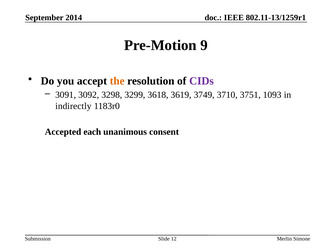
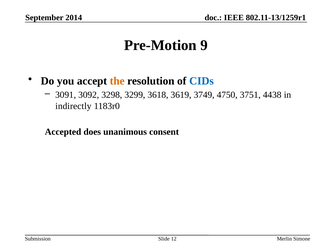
CIDs colour: purple -> blue (201, 81)
3710: 3710 -> 4750 (227, 95)
1093: 1093 -> 4438 (272, 95)
each: each -> does (92, 132)
